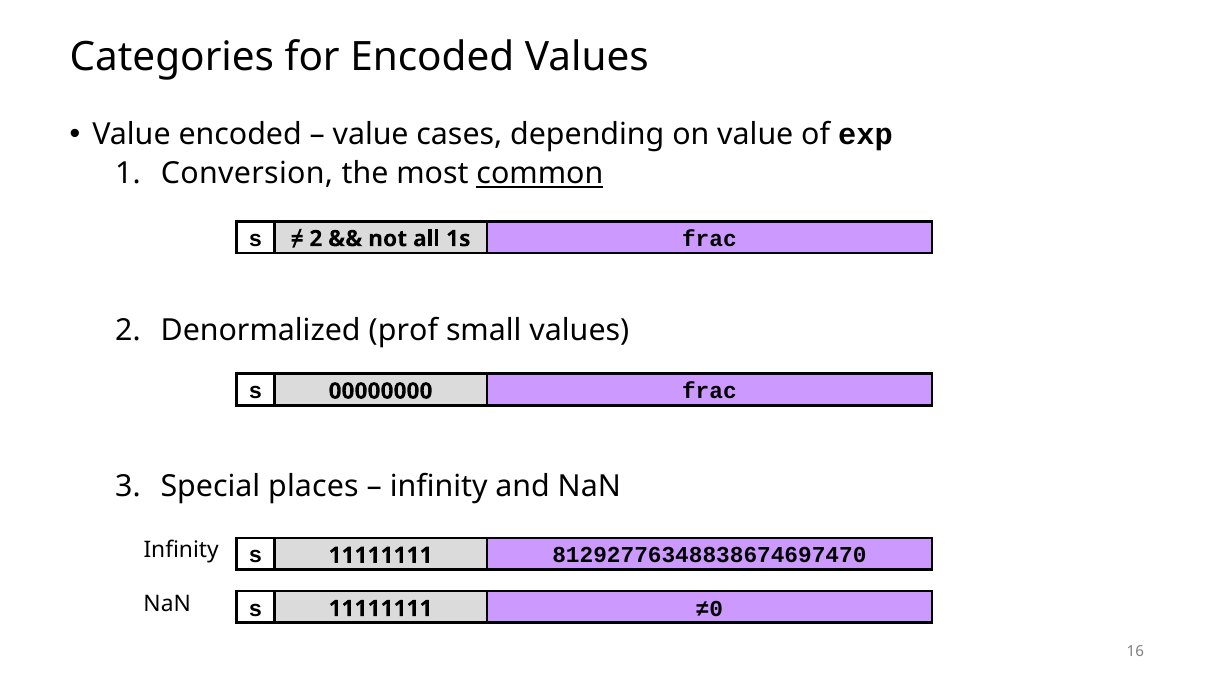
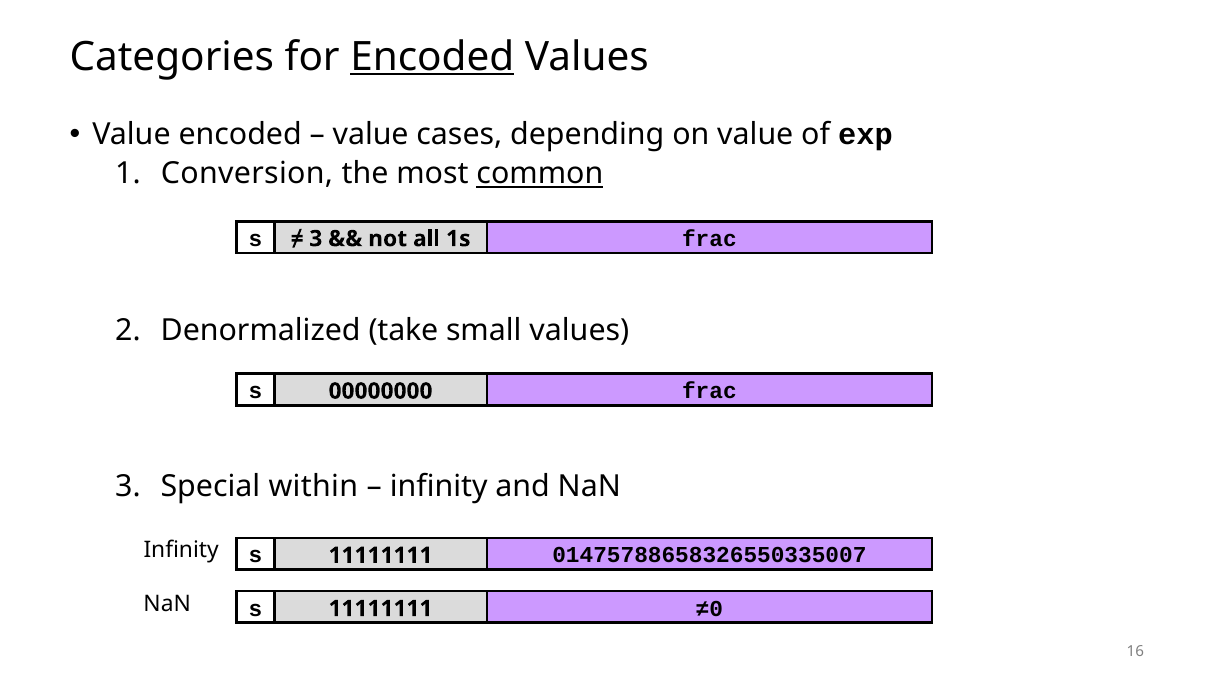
Encoded underline: none -> present (432, 57)
2: 2 -> 3 (316, 239)
prof: prof -> take (403, 330)
places: places -> within (313, 486)
81292776348838674697470: 81292776348838674697470 -> 01475788658326550335007 (709, 555)
